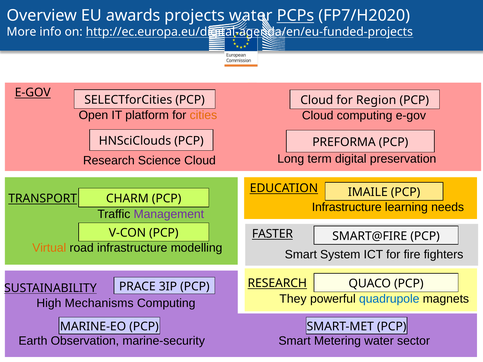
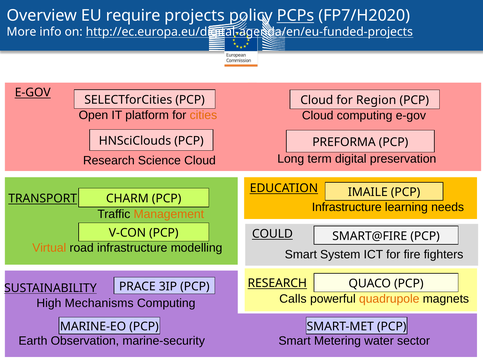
awards: awards -> require (133, 15)
projects water: water -> policy (251, 15)
Management colour: purple -> orange (169, 214)
FASTER: FASTER -> COULD (272, 234)
They: They -> Calls (293, 299)
quadrupole colour: blue -> orange (389, 299)
